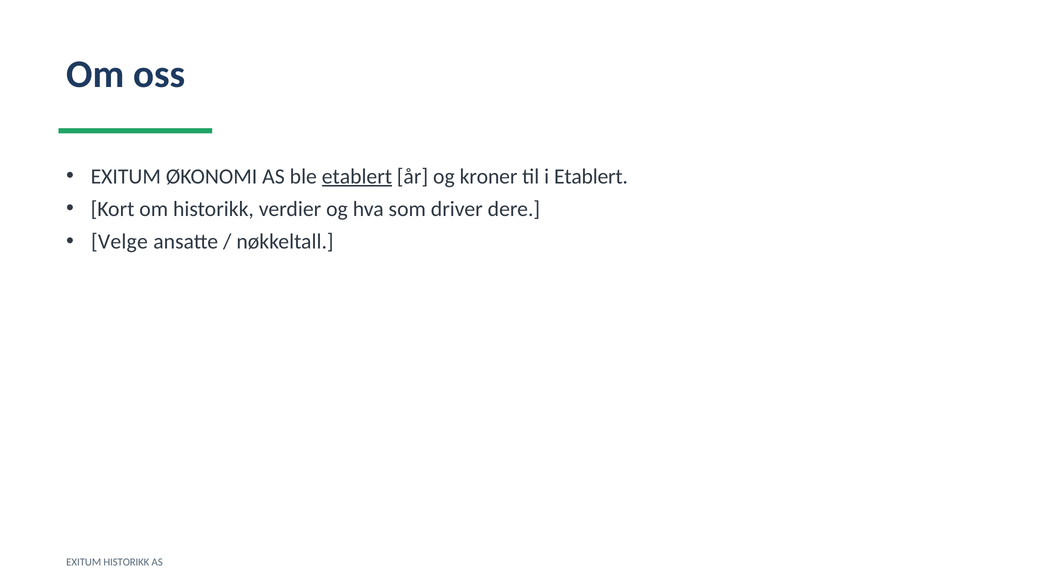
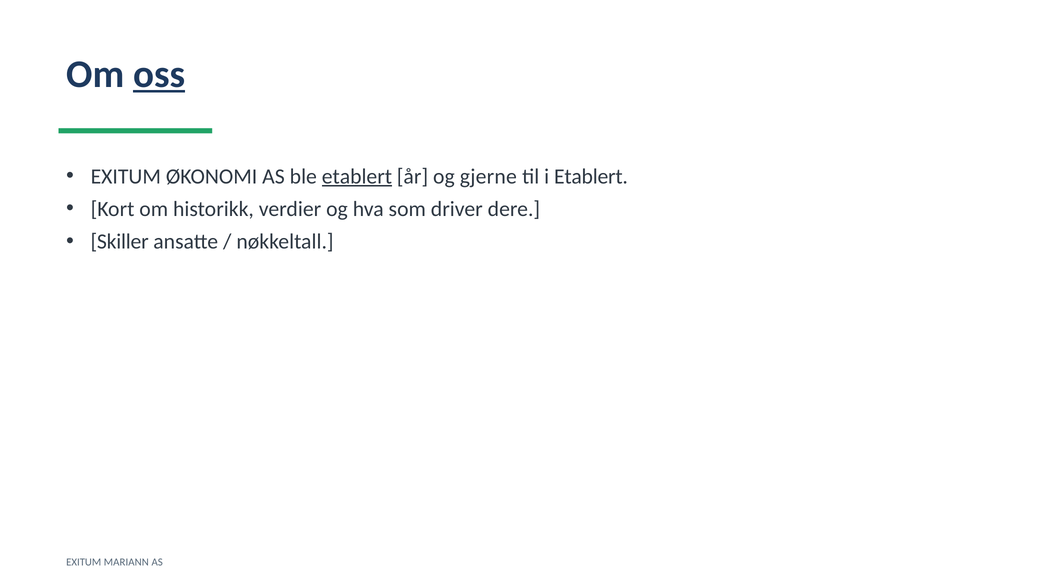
oss underline: none -> present (159, 74)
kroner: kroner -> gjerne (488, 176)
Velge: Velge -> Skiller (120, 241)
EXITUM HISTORIKK: HISTORIKK -> MARIANN (126, 562)
